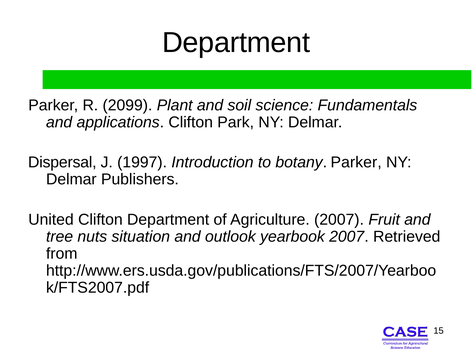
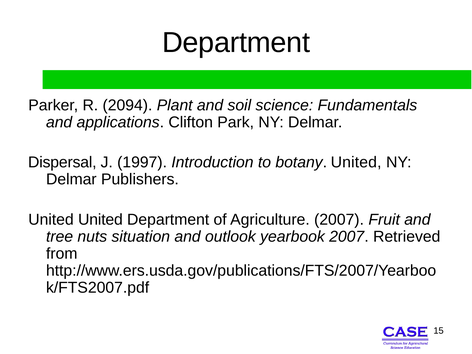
2099: 2099 -> 2094 (127, 105)
botany Parker: Parker -> United (356, 162)
United Clifton: Clifton -> United (100, 220)
